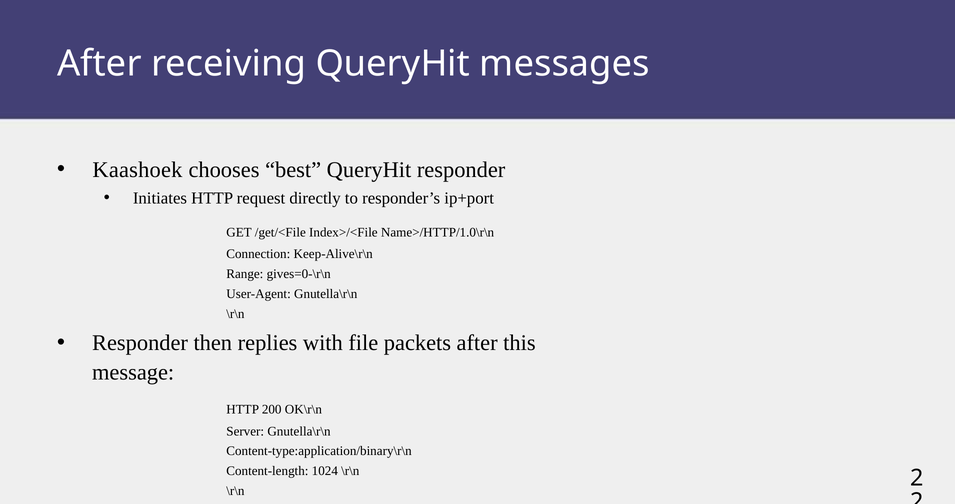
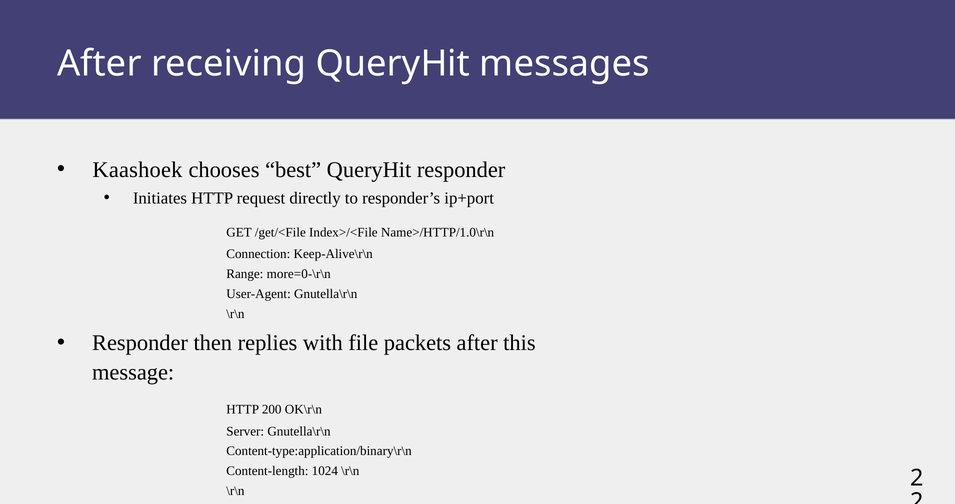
gives=0-\r\n: gives=0-\r\n -> more=0-\r\n (299, 274)
